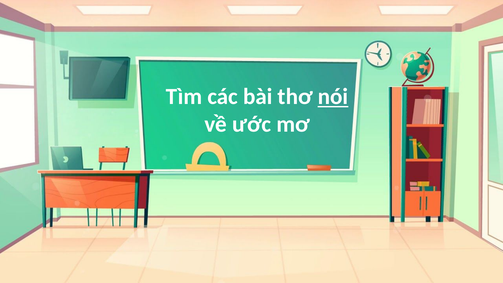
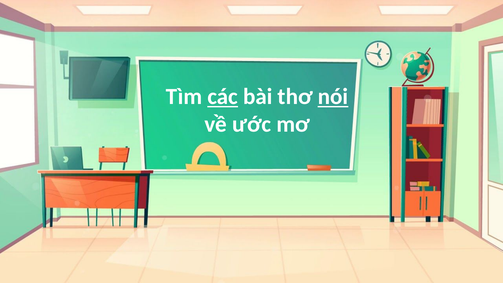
các underline: none -> present (223, 97)
